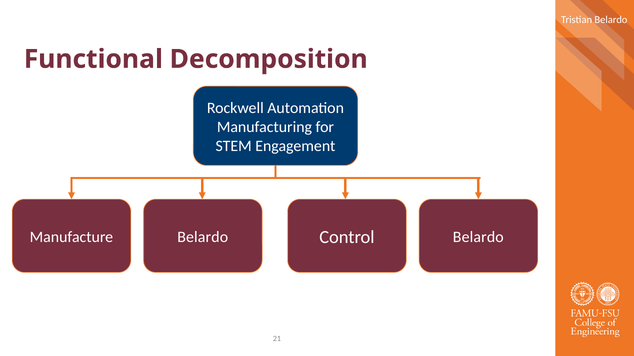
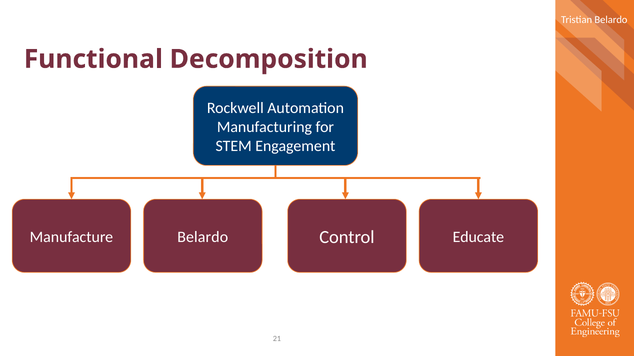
Control Belardo: Belardo -> Educate (478, 237)
